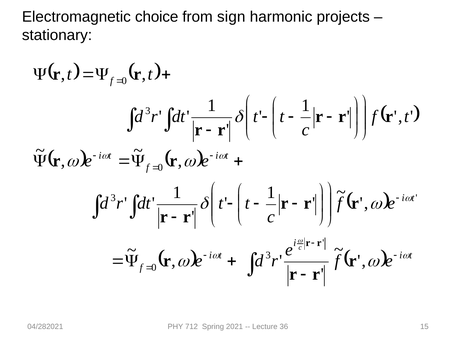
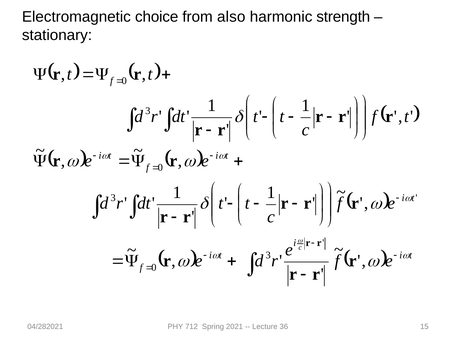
sign: sign -> also (231, 17)
projects: projects -> strength (343, 17)
